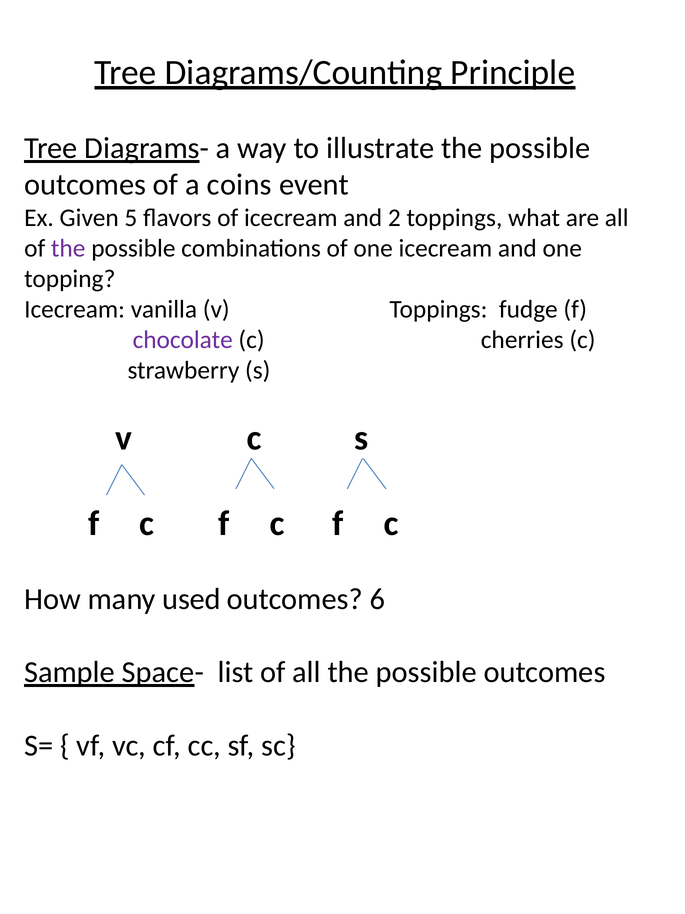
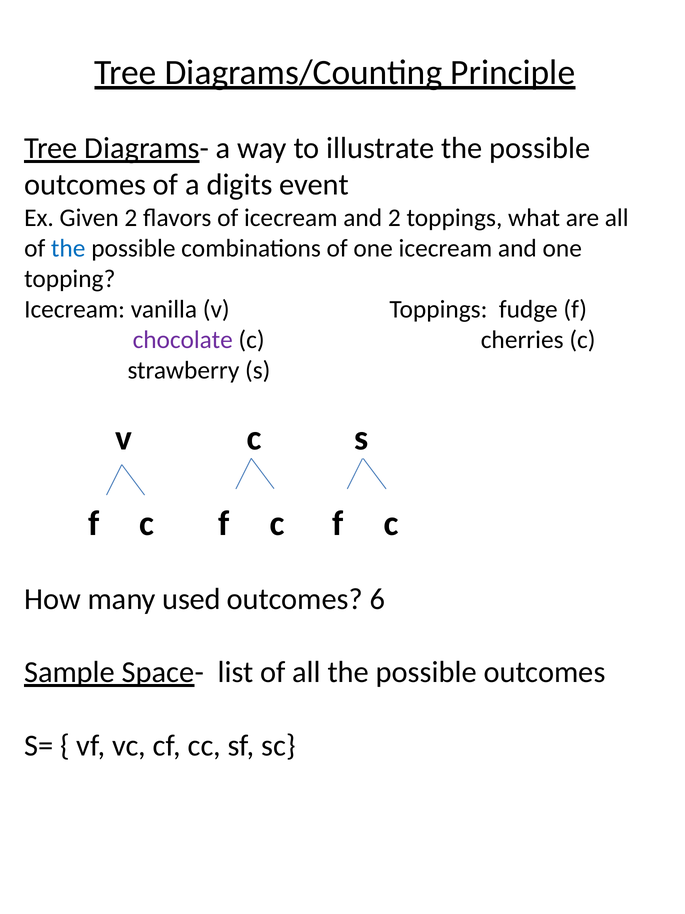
coins: coins -> digits (240, 185)
Given 5: 5 -> 2 (131, 218)
the colour: purple -> blue (68, 248)
